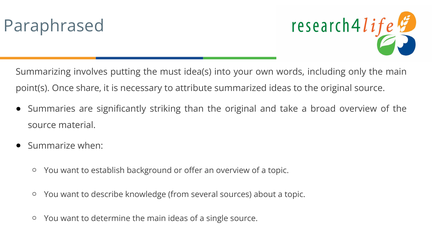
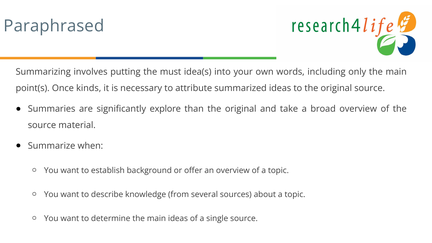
share: share -> kinds (89, 88)
striking: striking -> explore (165, 109)
